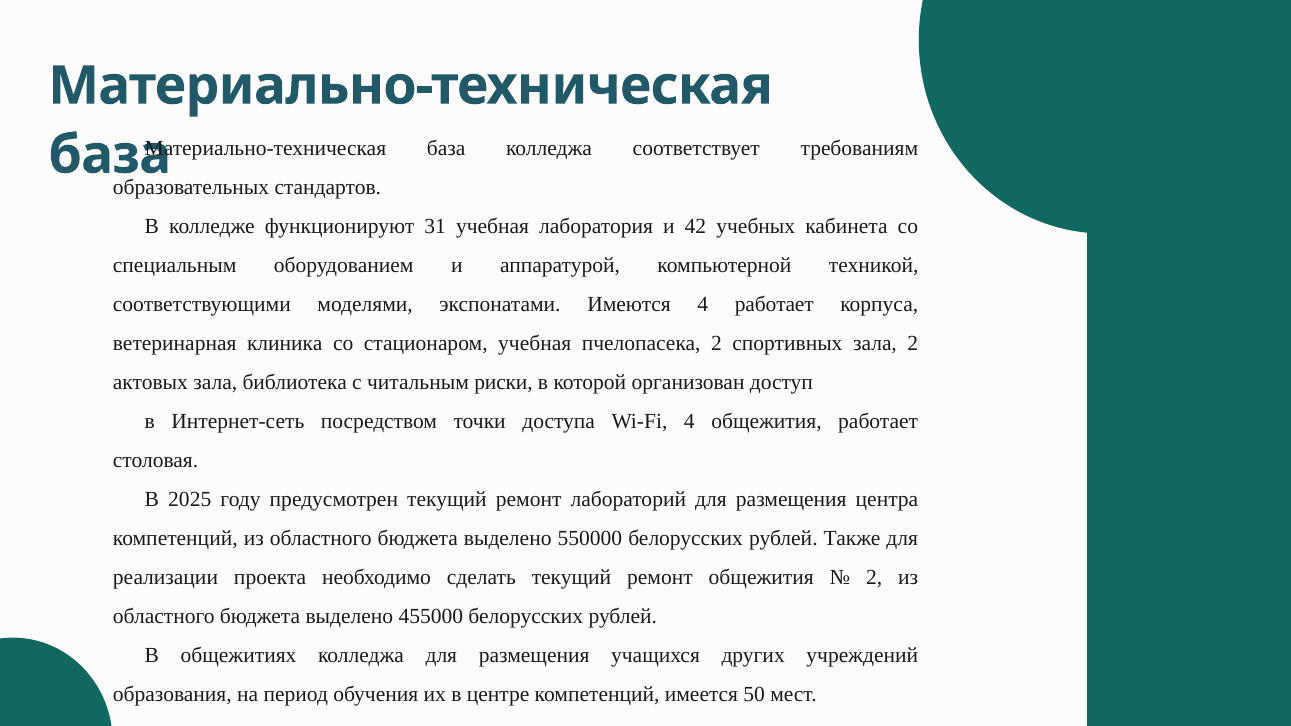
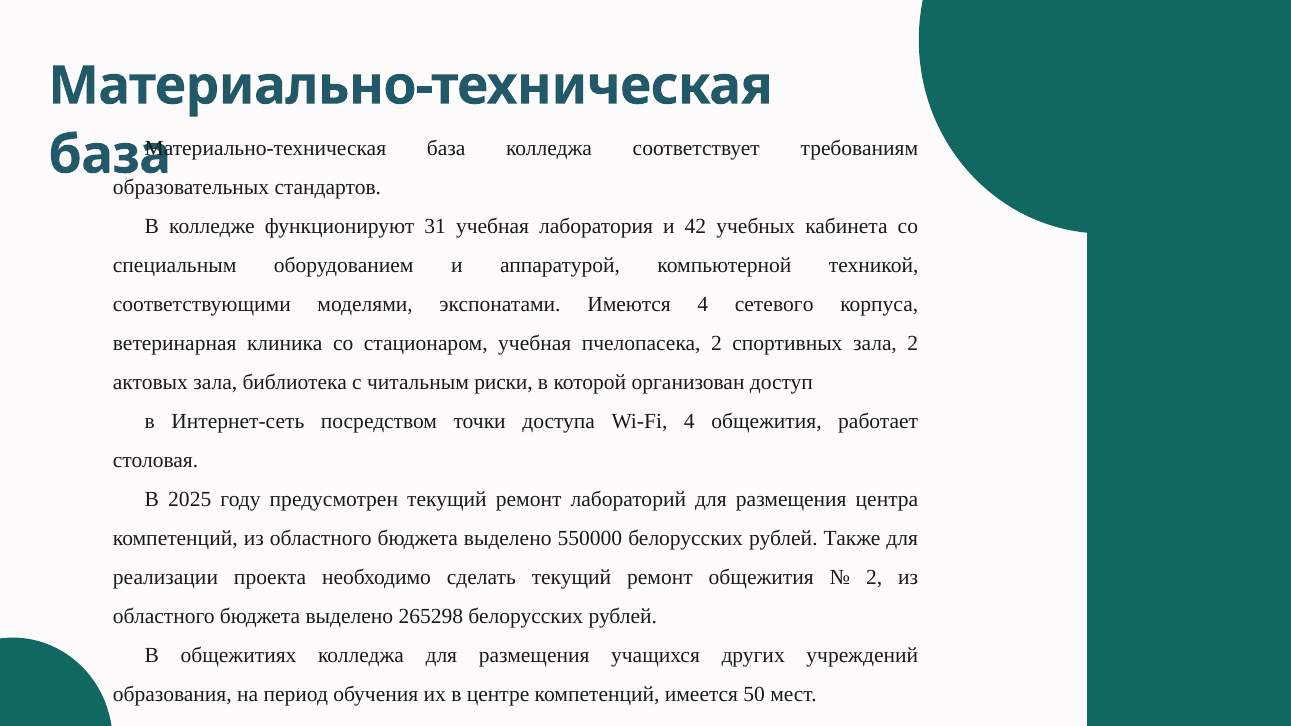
4 работает: работает -> сетевого (774, 305)
455000: 455000 -> 265298 (431, 616)
